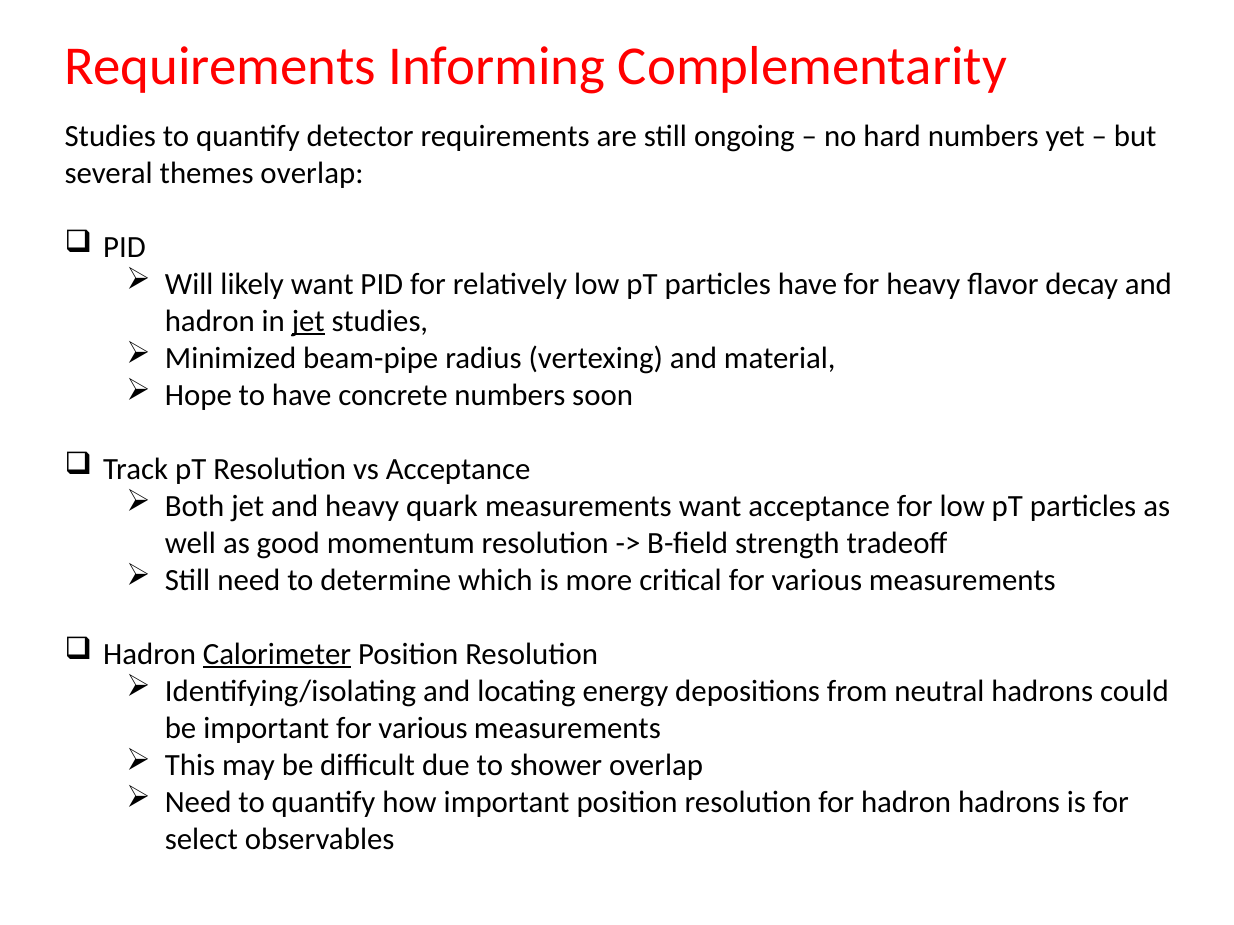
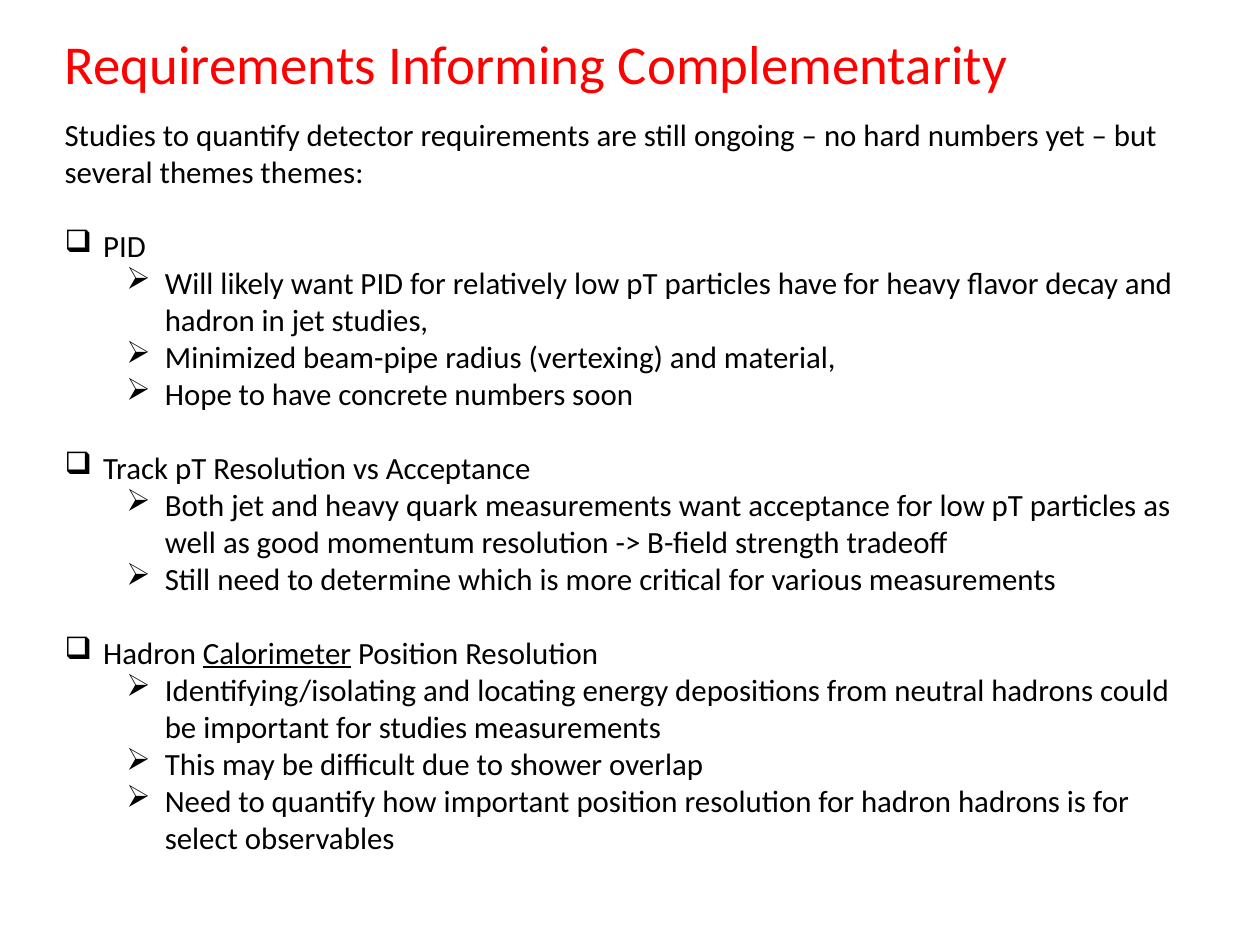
themes overlap: overlap -> themes (312, 173)
jet underline: present -> none (308, 321)
important for various: various -> studies (423, 728)
